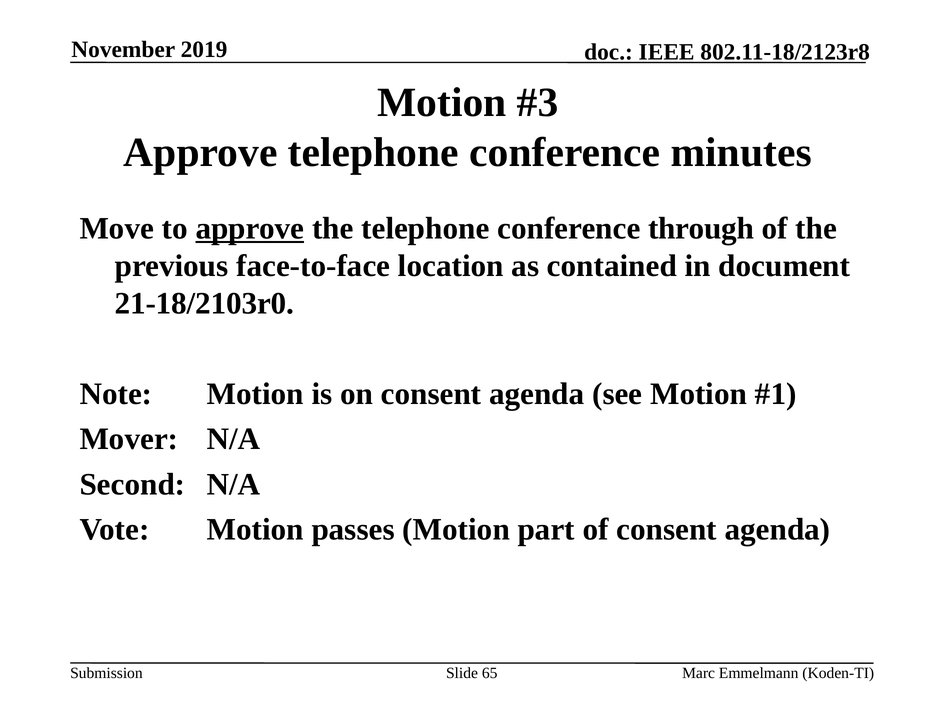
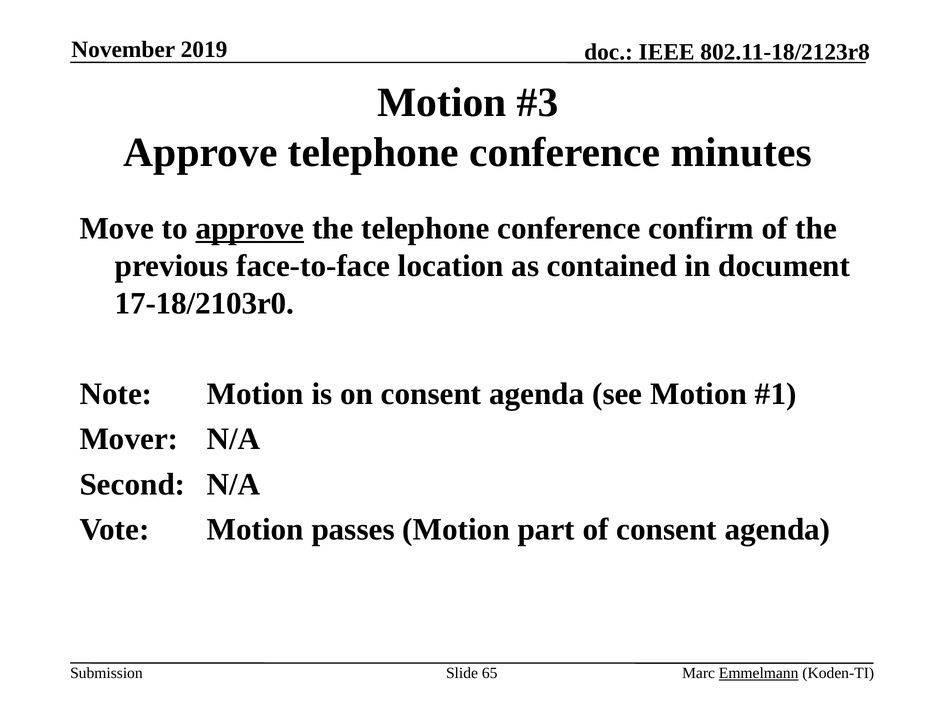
through: through -> confirm (701, 228)
21-18/2103r0: 21-18/2103r0 -> 17-18/2103r0 (204, 303)
Emmelmann underline: none -> present (759, 673)
